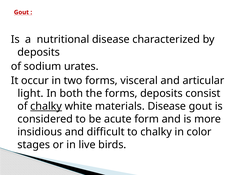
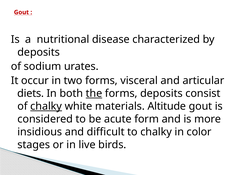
light: light -> diets (31, 93)
the underline: none -> present (94, 93)
materials Disease: Disease -> Altitude (167, 106)
